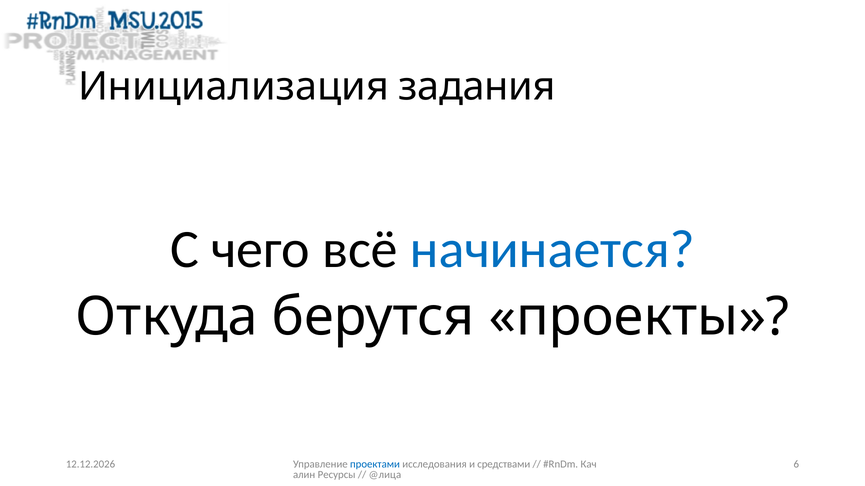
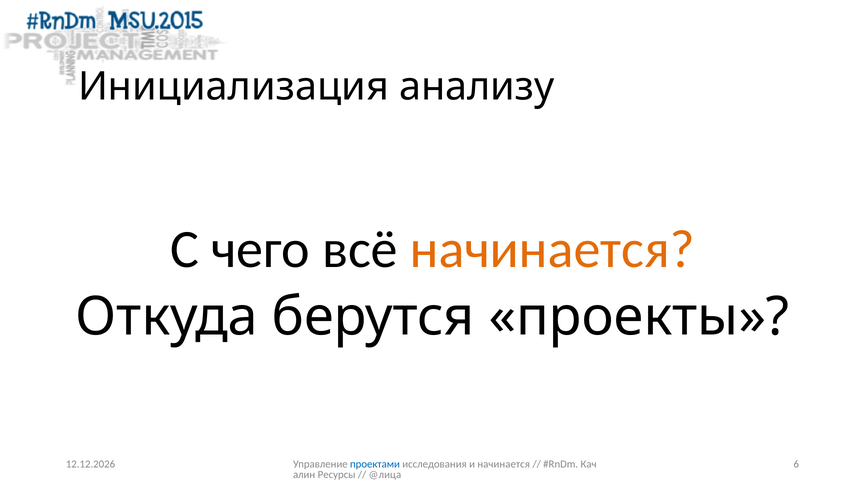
задания: задания -> анализу (477, 87)
начинается colour: blue -> orange (552, 250)
и средствами: средствами -> начинается (504, 465)
